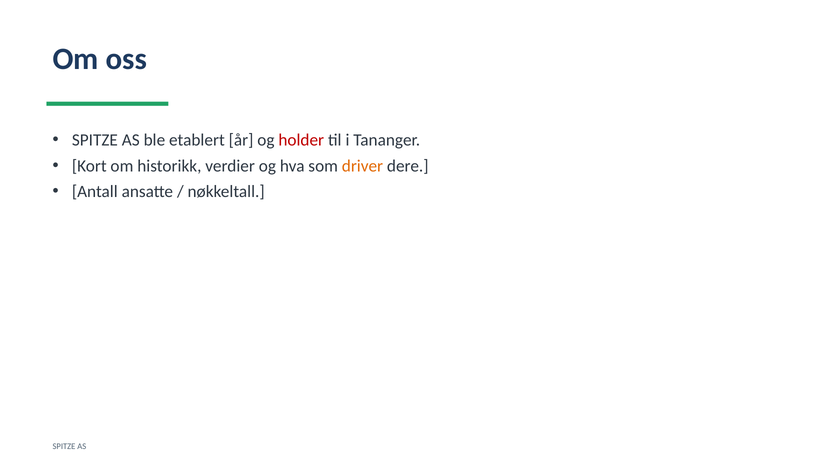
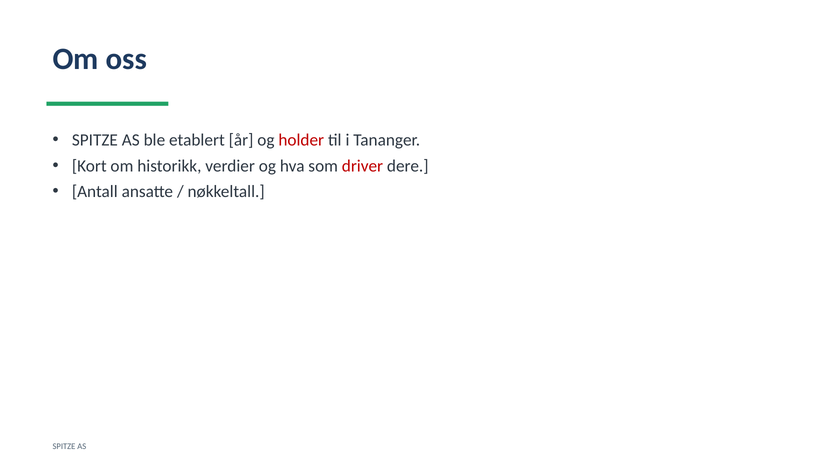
driver colour: orange -> red (362, 166)
